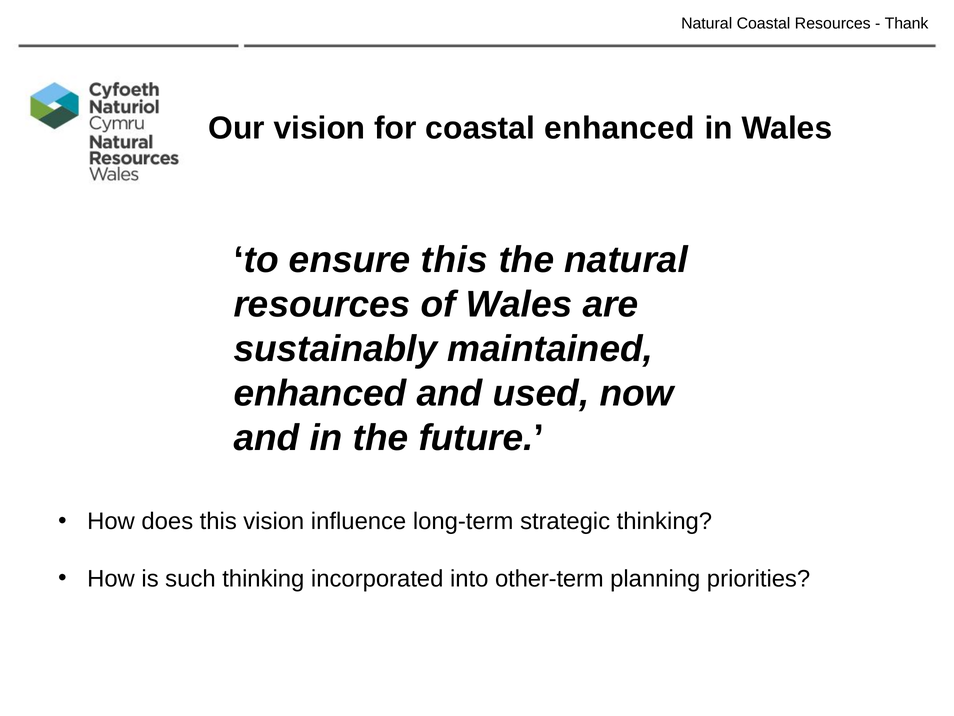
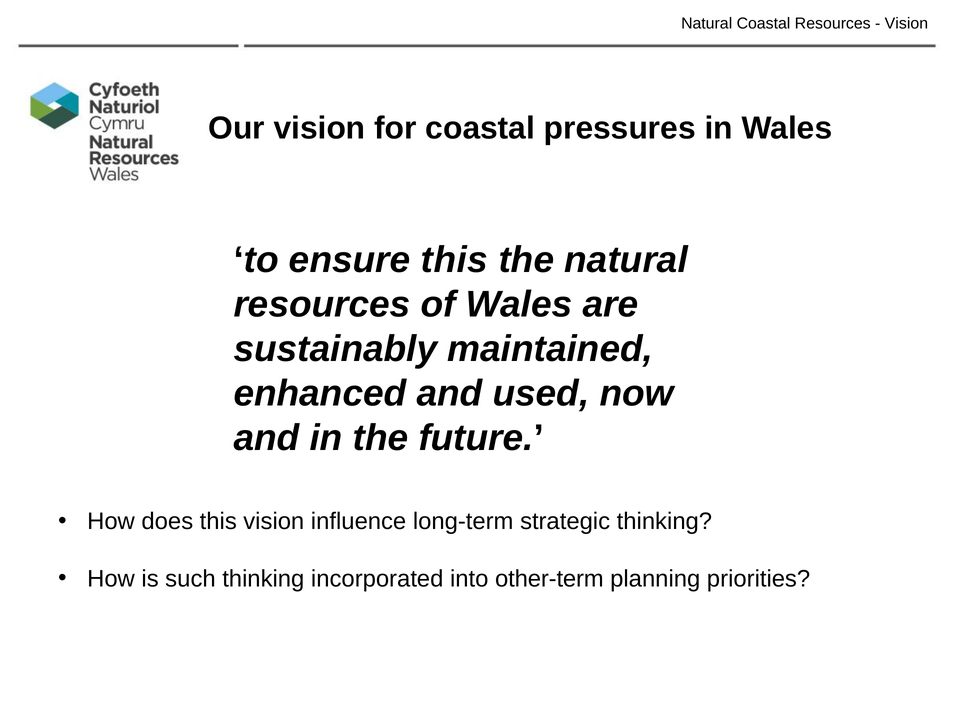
Thank: Thank -> Vision (906, 23)
coastal enhanced: enhanced -> pressures (620, 128)
